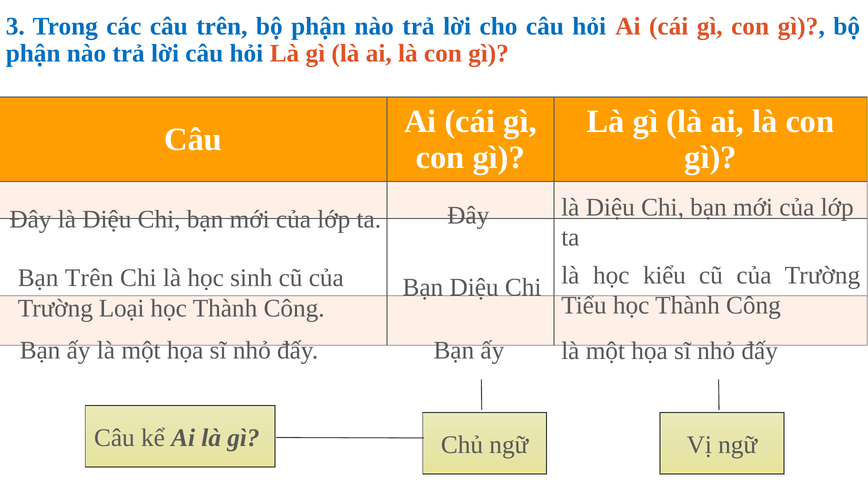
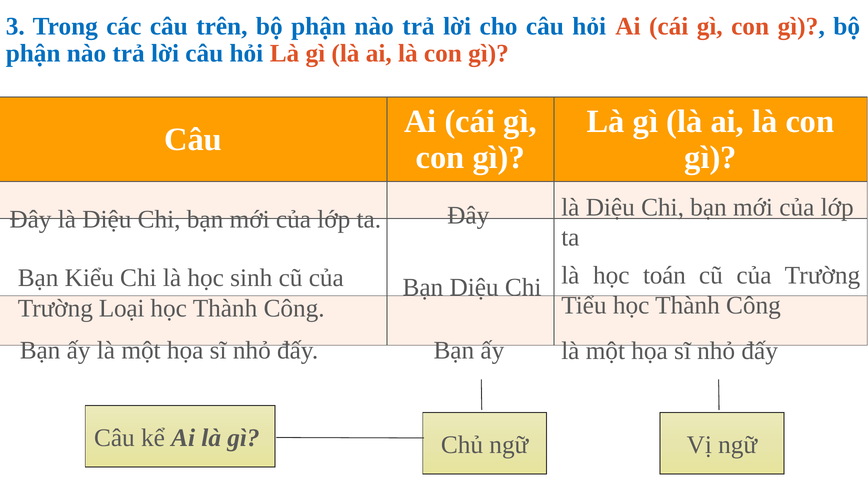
kiểu: kiểu -> toán (664, 275)
Bạn Trên: Trên -> Kiểu (89, 278)
